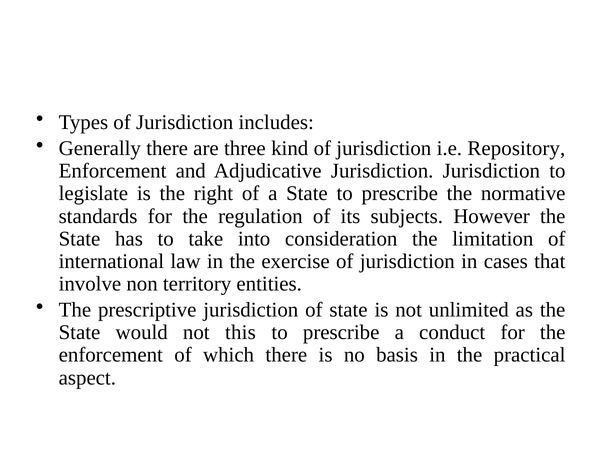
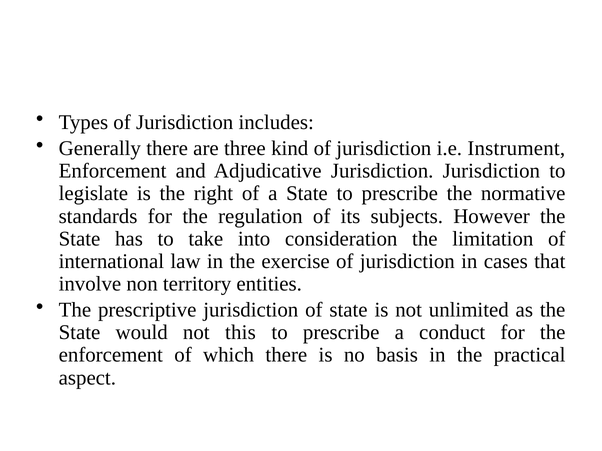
Repository: Repository -> Instrument (516, 149)
